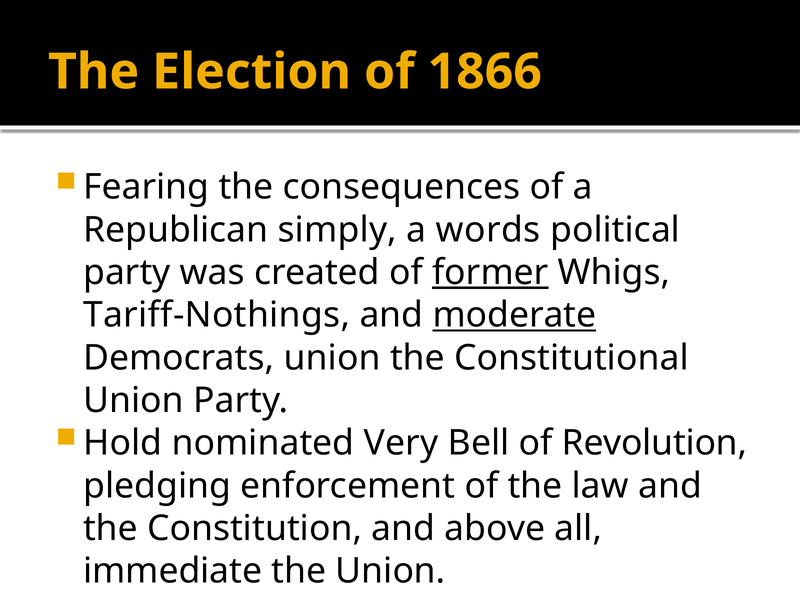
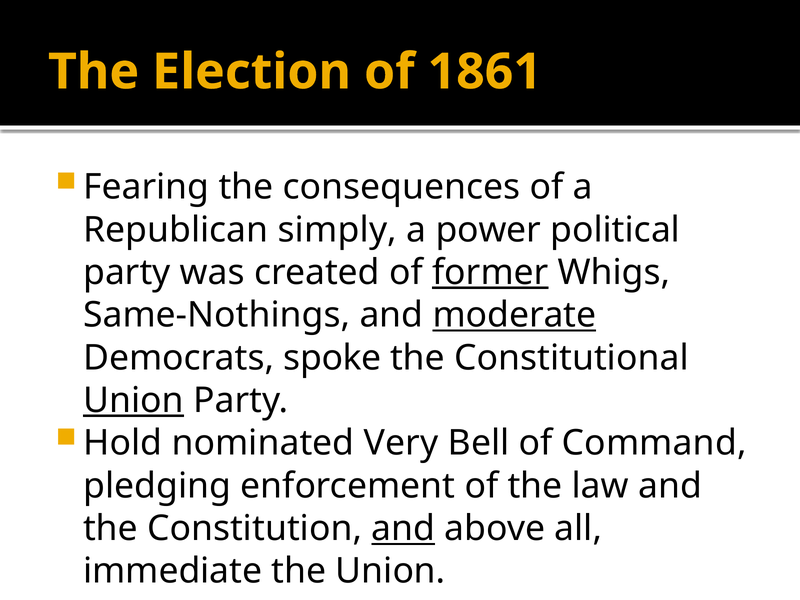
1866: 1866 -> 1861 (485, 72)
words: words -> power (488, 230)
Tariff-Nothings: Tariff-Nothings -> Same-Nothings (217, 315)
Democrats union: union -> spoke (332, 358)
Union underline: none -> present (133, 401)
Revolution: Revolution -> Command (654, 443)
and underline: none -> present (403, 529)
